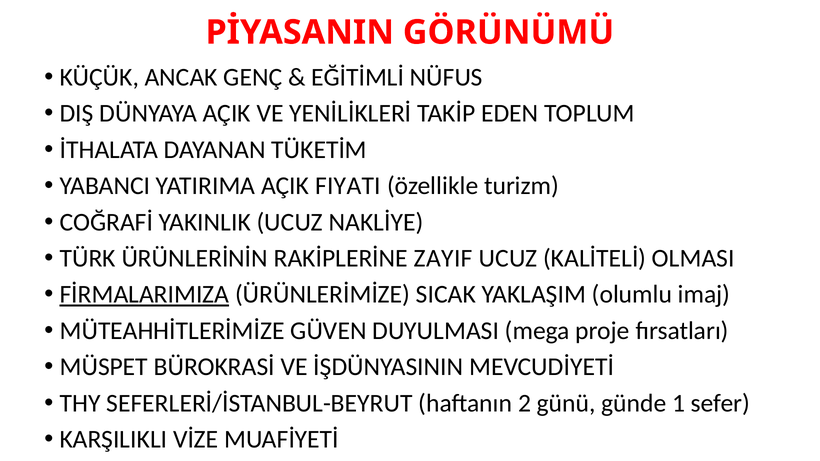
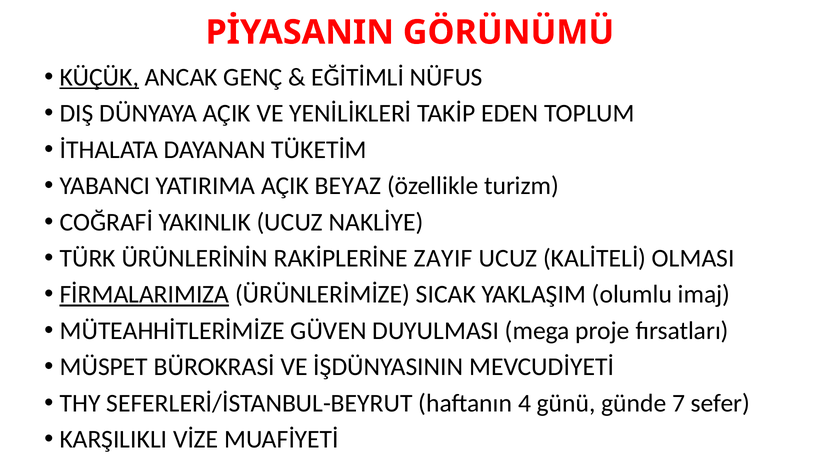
KÜÇÜK underline: none -> present (99, 77)
FIYATI: FIYATI -> BEYAZ (348, 186)
2: 2 -> 4 (525, 403)
1: 1 -> 7 (679, 403)
